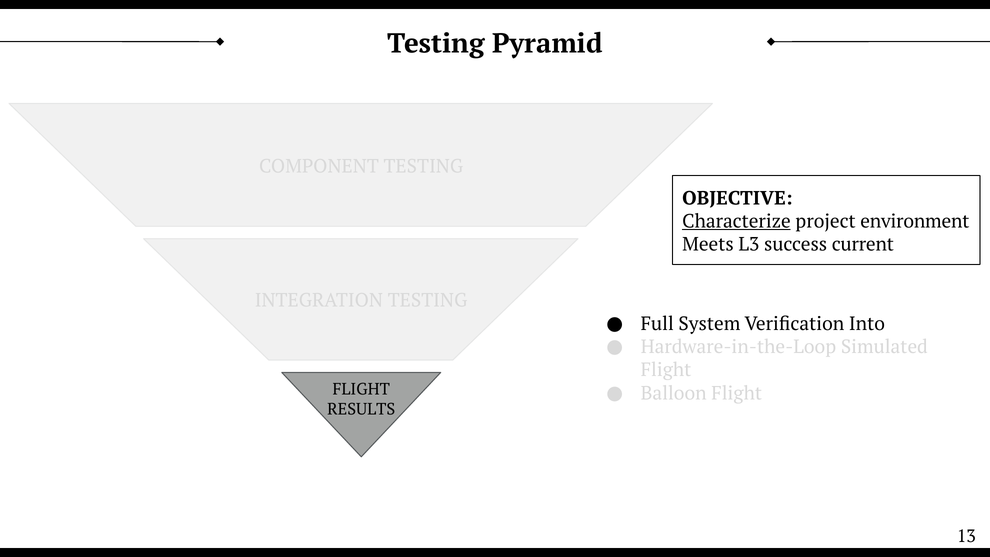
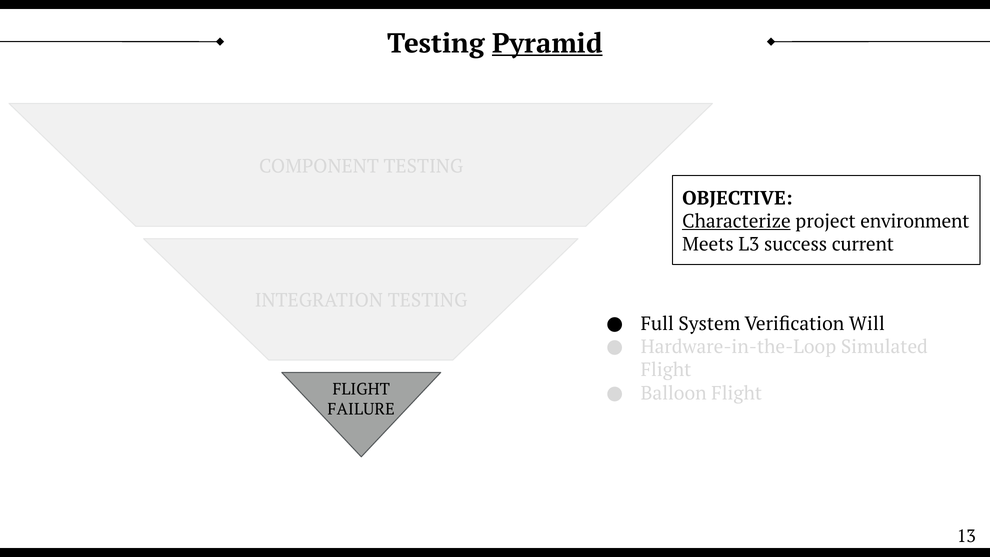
Pyramid underline: none -> present (547, 44)
Into: Into -> Will (867, 324)
RESULTS: RESULTS -> FAILURE (361, 409)
